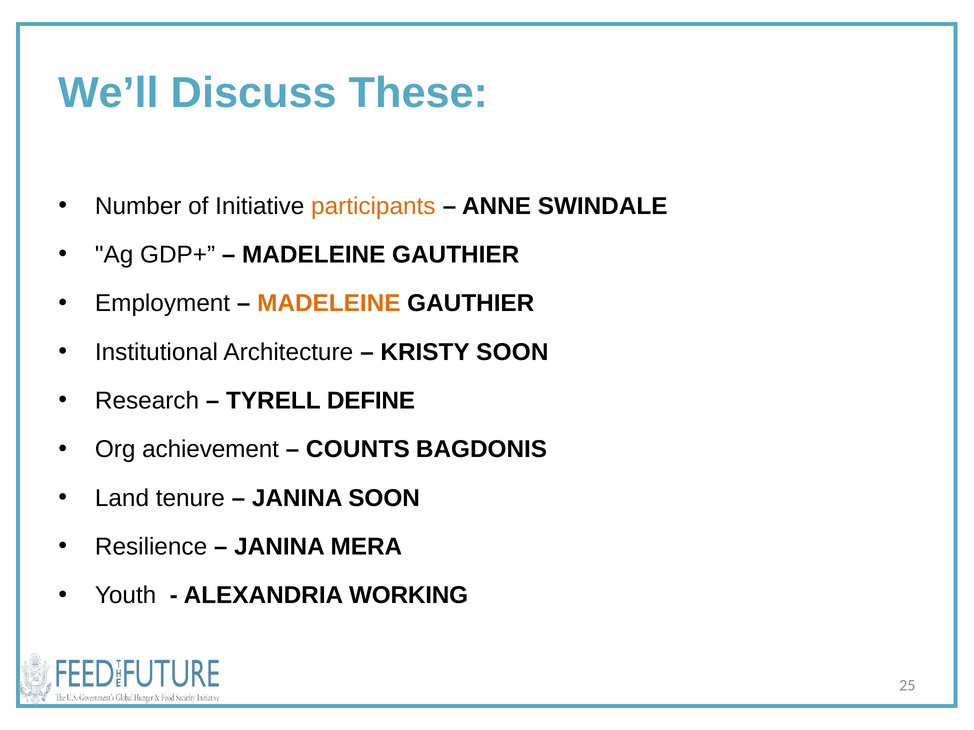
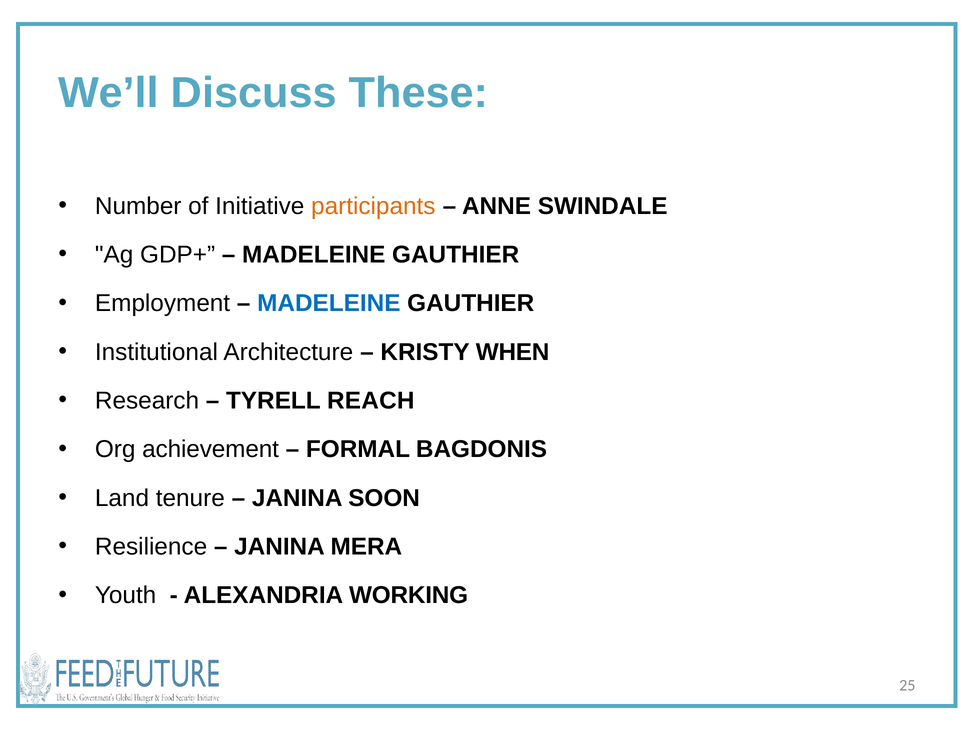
MADELEINE colour: orange -> blue (329, 304)
KRISTY SOON: SOON -> WHEN (513, 352)
DEFINE: DEFINE -> REACH (371, 401)
COUNTS: COUNTS -> FORMAL (358, 450)
